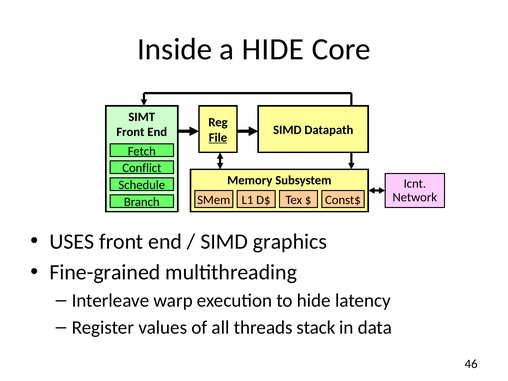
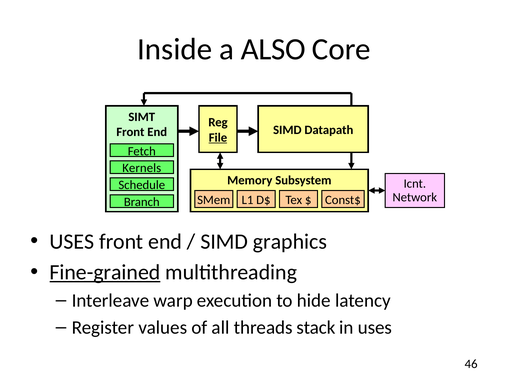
a HIDE: HIDE -> ALSO (273, 49)
Conflict: Conflict -> Kernels (142, 168)
Fine-grained underline: none -> present (105, 272)
in data: data -> uses (375, 328)
